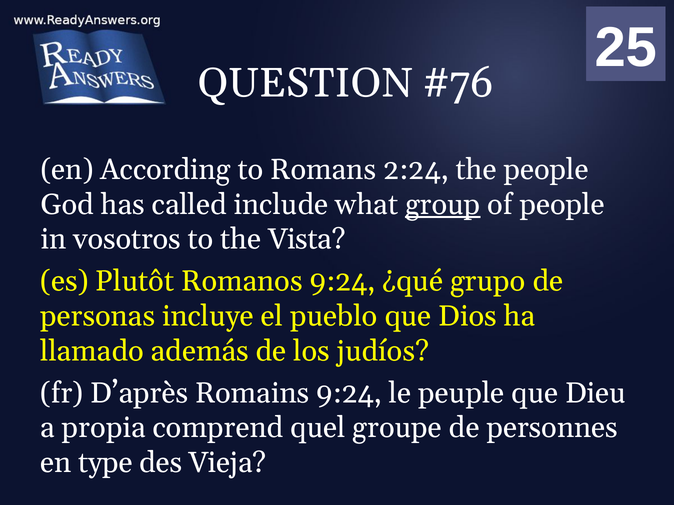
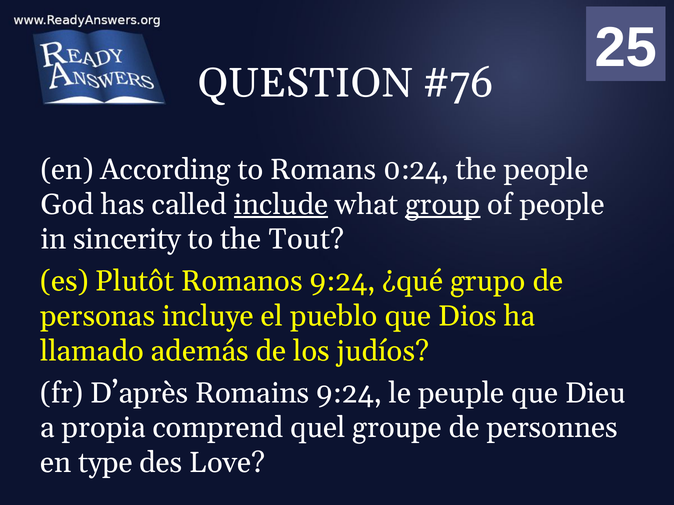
2:24: 2:24 -> 0:24 (416, 170)
include underline: none -> present (281, 205)
vosotros: vosotros -> sincerity (127, 240)
Vista: Vista -> Tout (307, 240)
Vieja: Vieja -> Love (227, 463)
